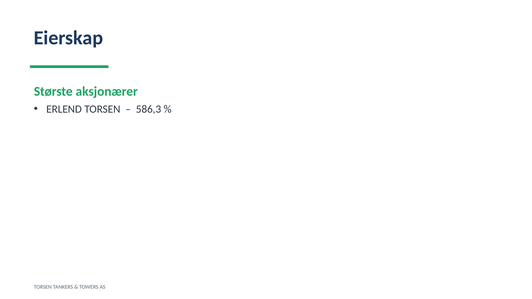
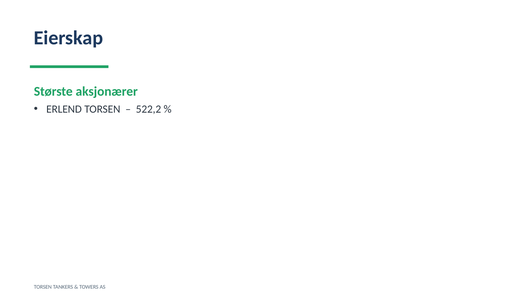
586,3: 586,3 -> 522,2 (149, 109)
